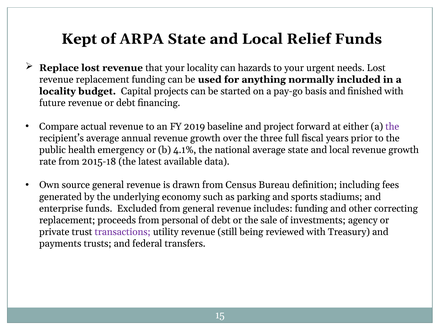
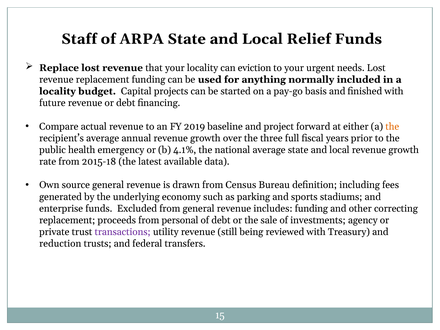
Kept: Kept -> Staff (79, 39)
hazards: hazards -> eviction (254, 68)
the colour: purple -> orange (392, 126)
payments: payments -> reduction (60, 244)
